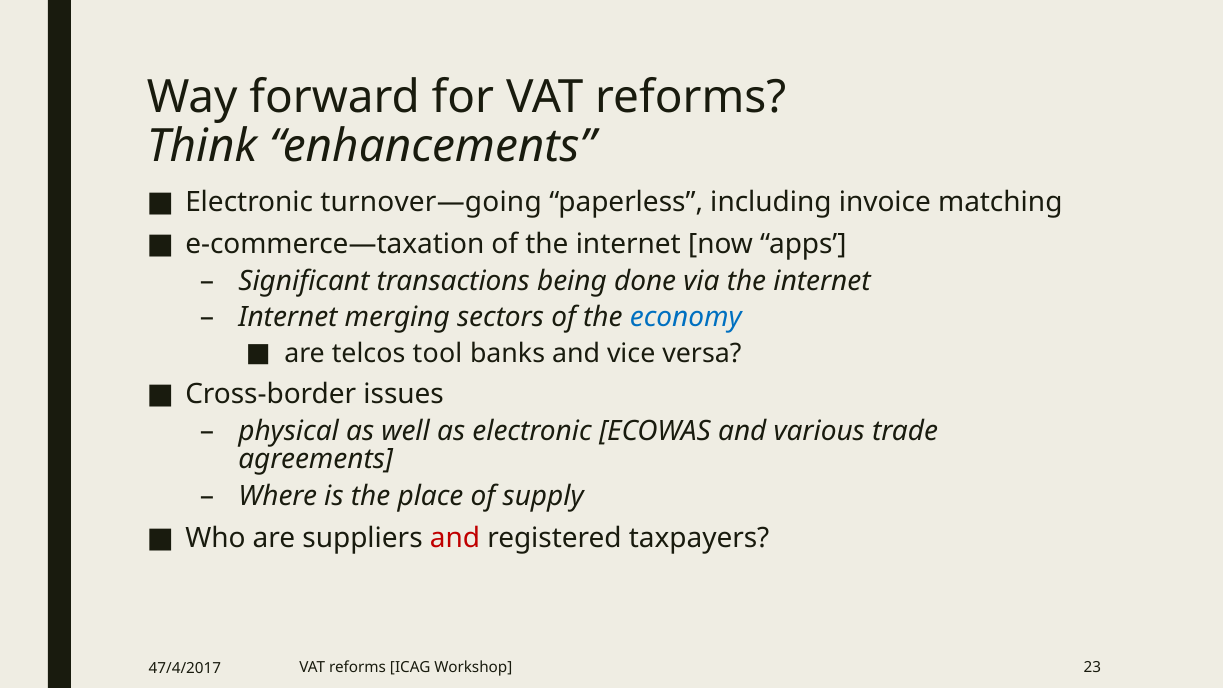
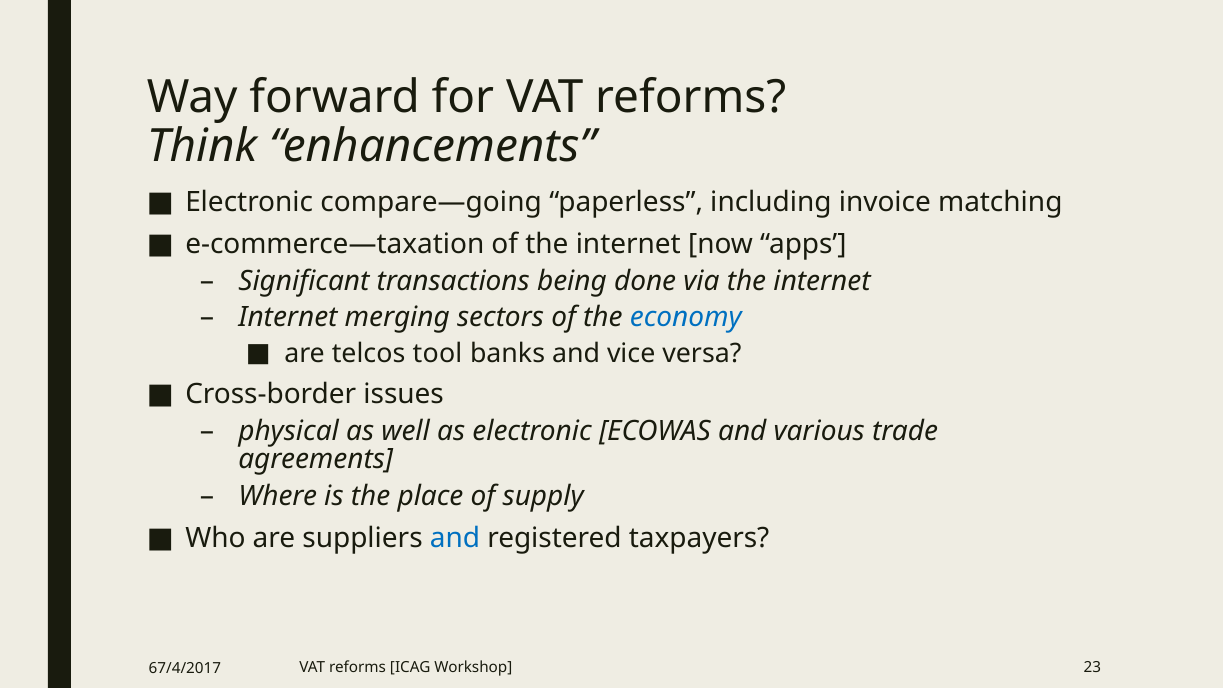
turnover—going: turnover—going -> compare—going (431, 202)
and colour: red -> blue (455, 538)
47/4/2017: 47/4/2017 -> 67/4/2017 (185, 669)
